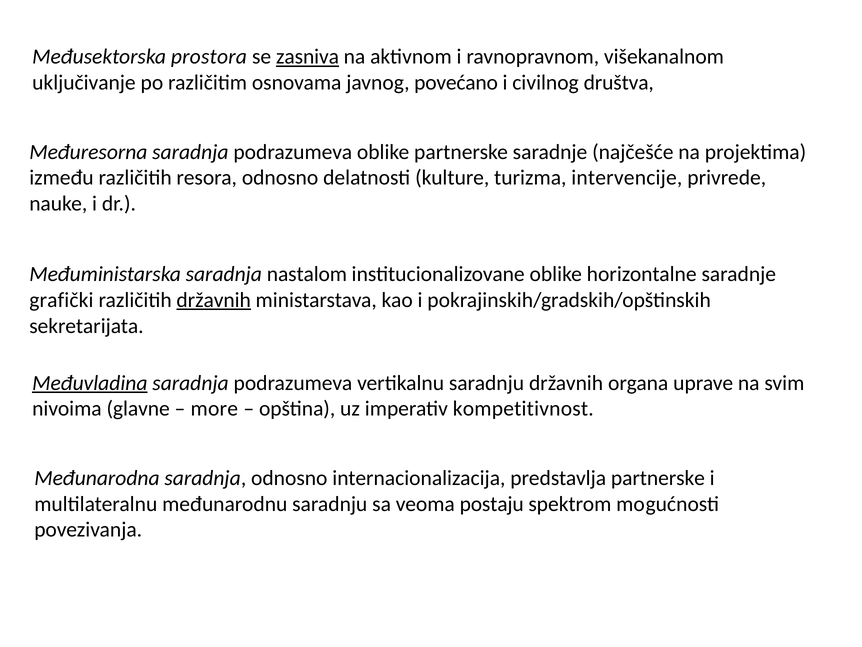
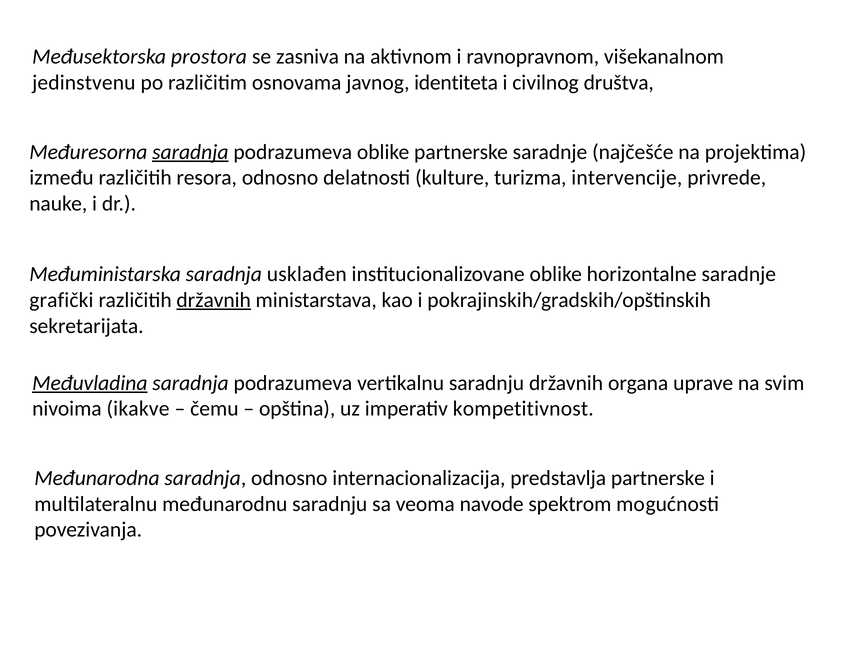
zasniva underline: present -> none (308, 57)
uključivanje: uključivanje -> jedinstvenu (84, 83)
povećano: povećano -> identiteta (456, 83)
saradnja underline: none -> present (190, 152)
nastalom: nastalom -> usklađen (307, 274)
glavne: glavne -> ikakve (138, 408)
more: more -> čemu (214, 408)
postaju: postaju -> navode (492, 504)
